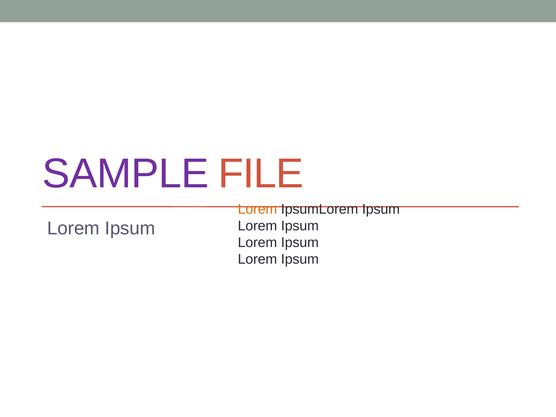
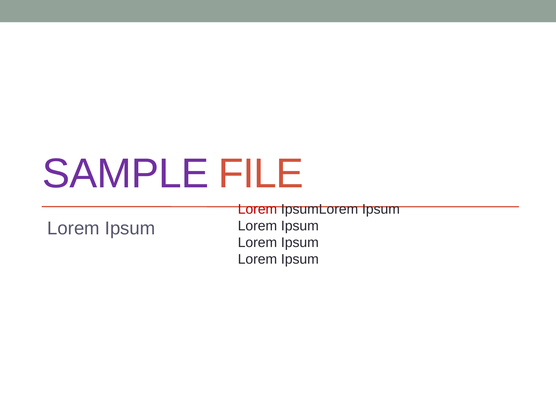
Lorem colour: orange -> red (257, 209)
